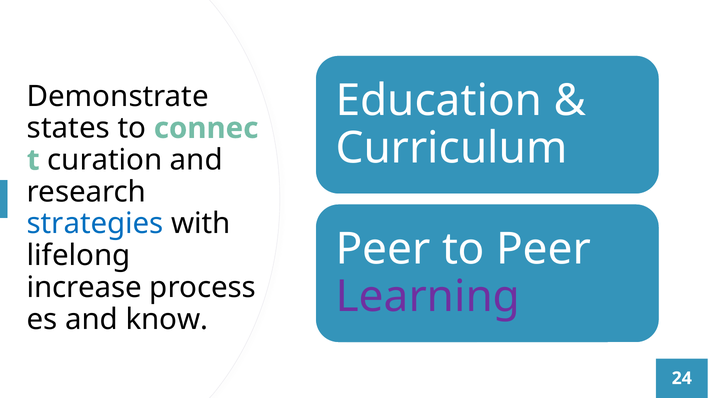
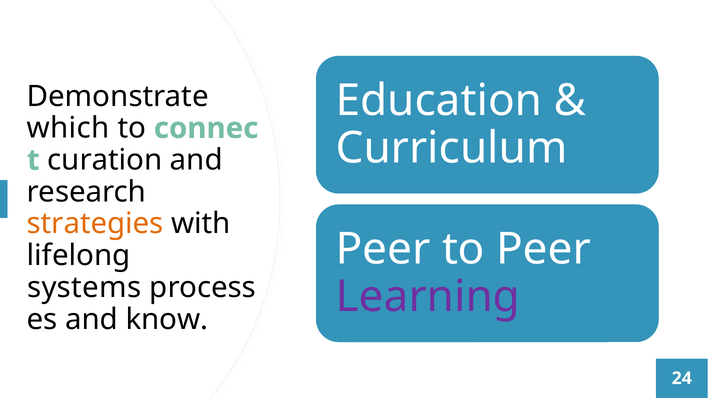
states: states -> which (68, 128)
strategies colour: blue -> orange (95, 224)
increase: increase -> systems (84, 288)
